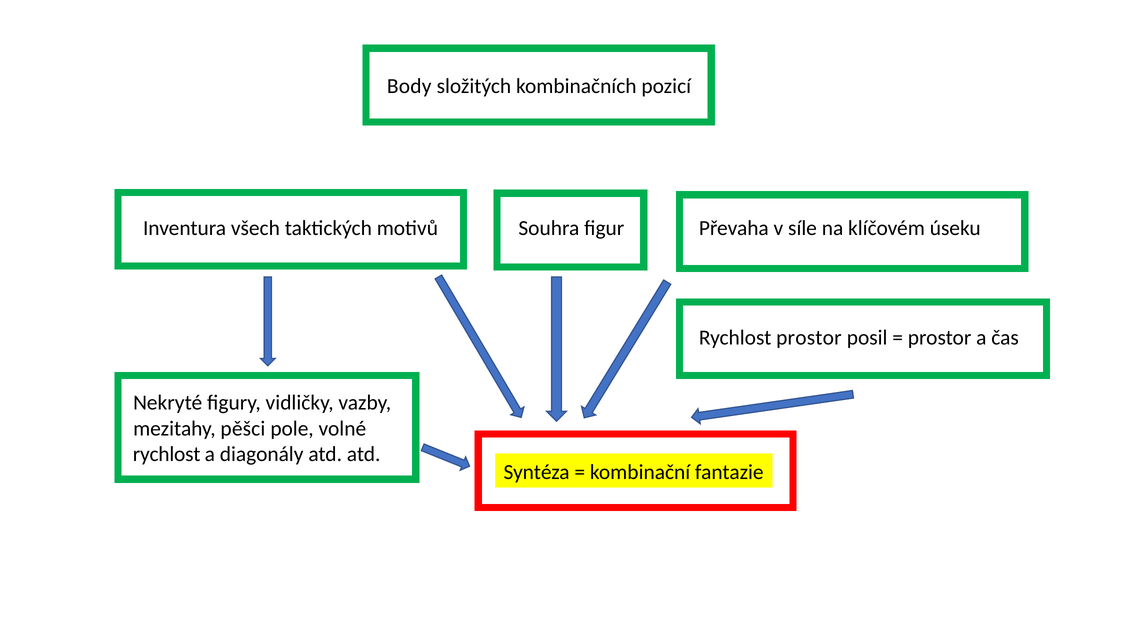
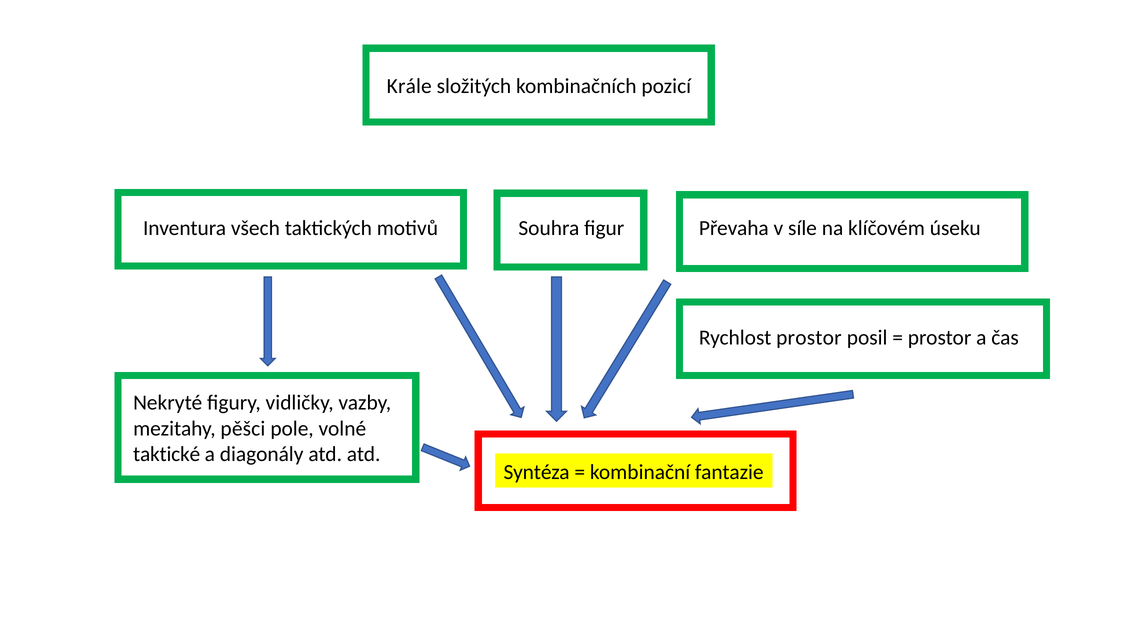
Body: Body -> Krále (409, 86)
rychlost: rychlost -> taktické (167, 454)
